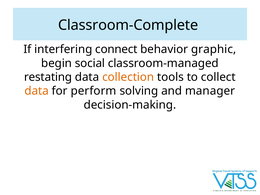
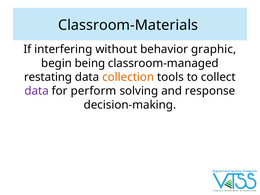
Classroom-Complete: Classroom-Complete -> Classroom-Materials (128, 25)
connect: connect -> without (116, 49)
social: social -> being (90, 63)
data colour: orange -> purple (37, 91)
manager: manager -> response (210, 91)
